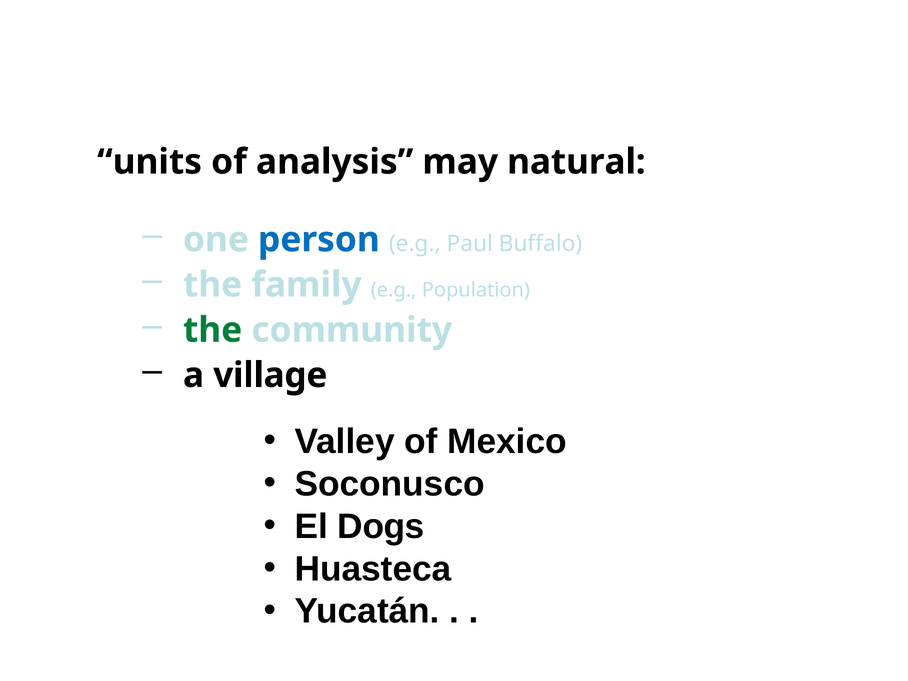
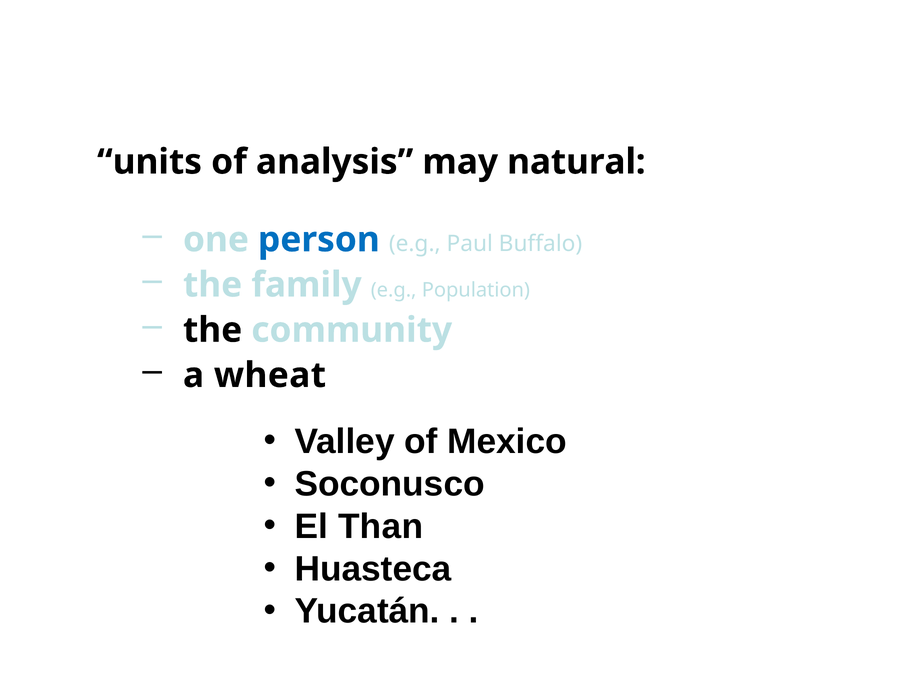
the colour: green -> black (213, 330)
village: village -> wheat (270, 375)
Dogs: Dogs -> Than (381, 527)
